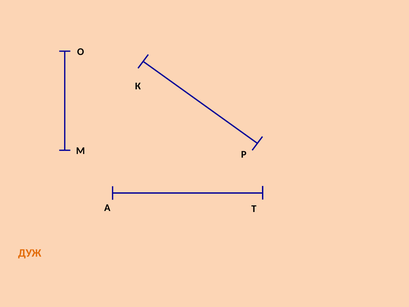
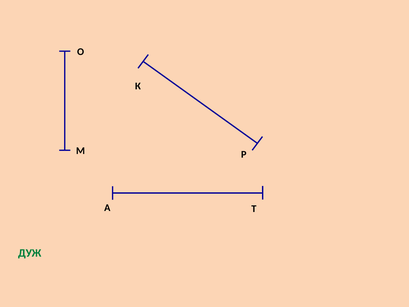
ДУЖ colour: orange -> green (30, 253)
